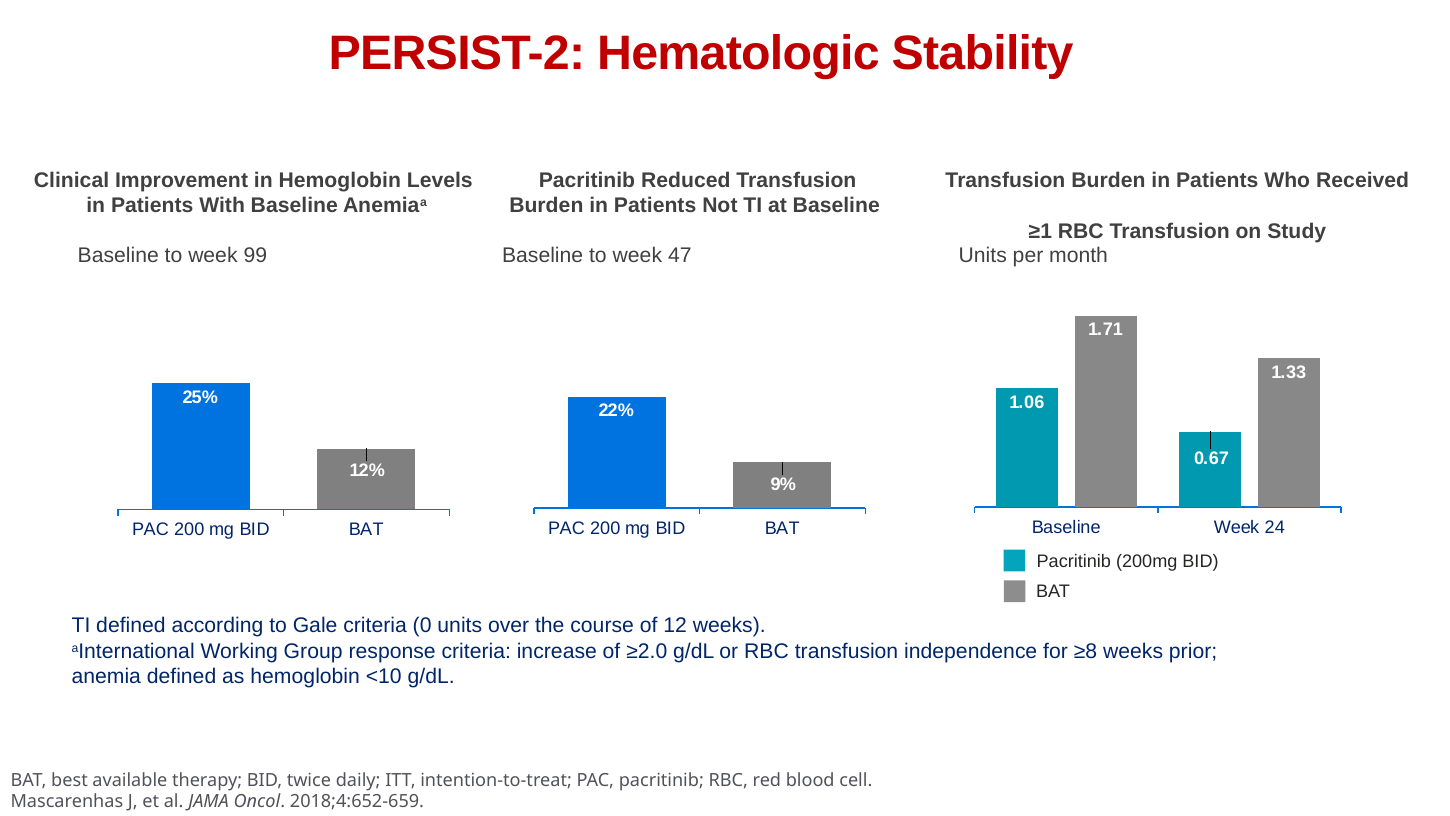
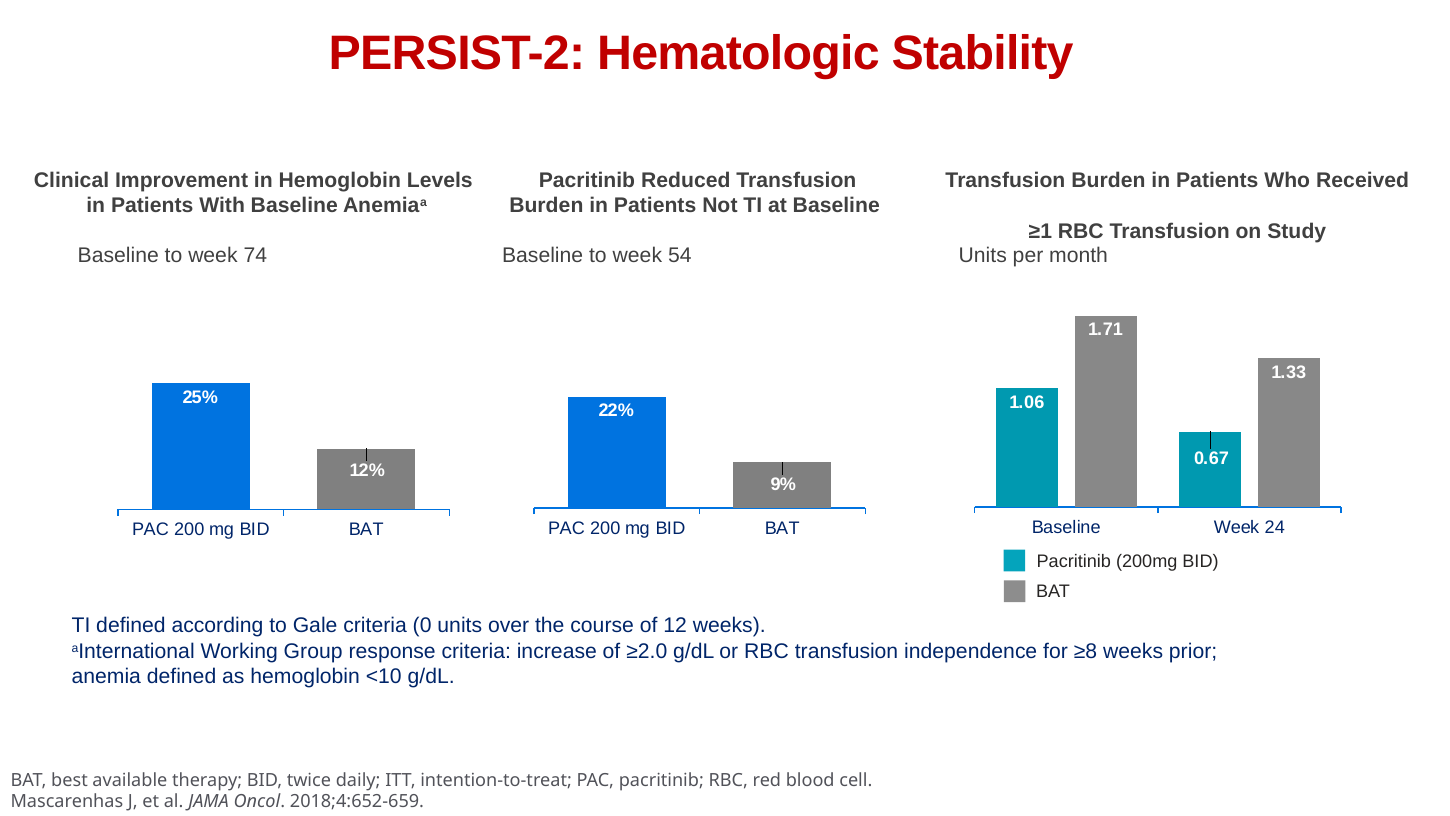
99: 99 -> 74 (255, 255)
47: 47 -> 54 (680, 255)
